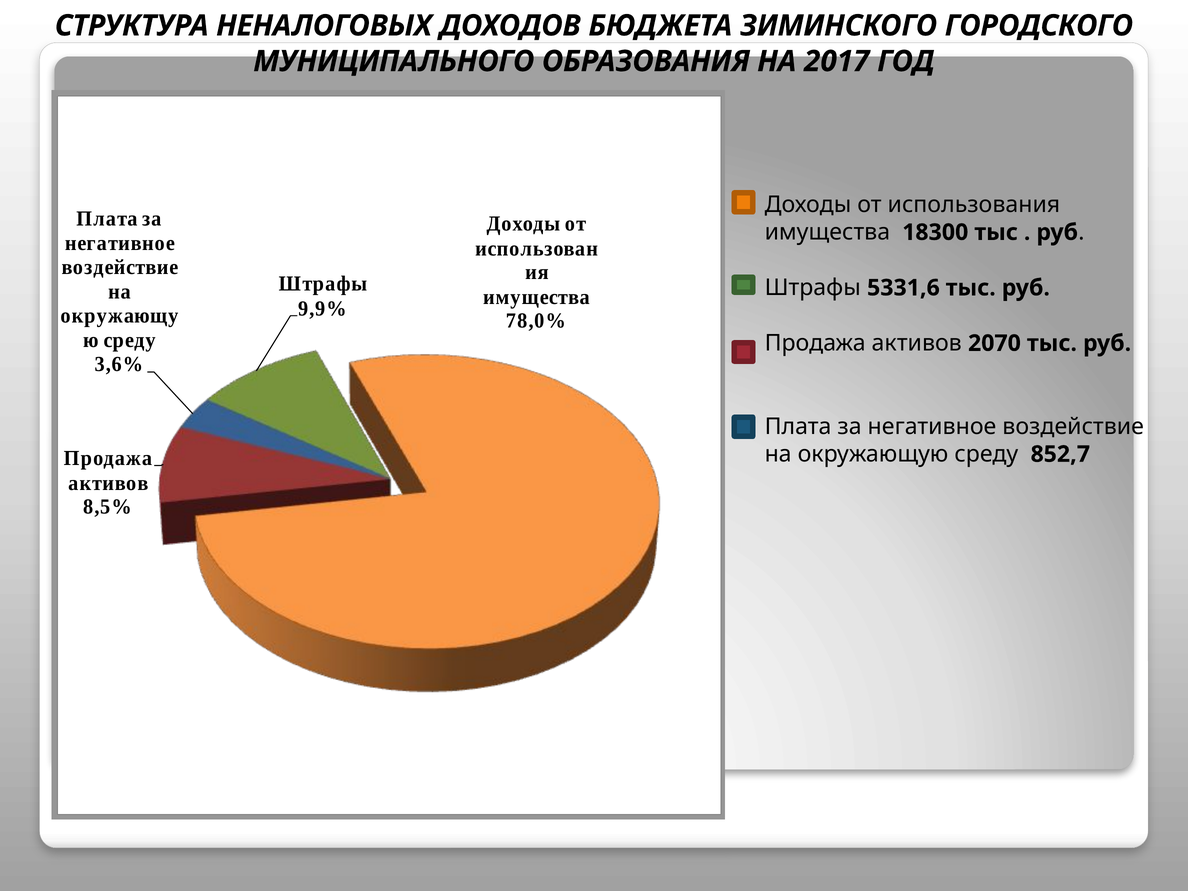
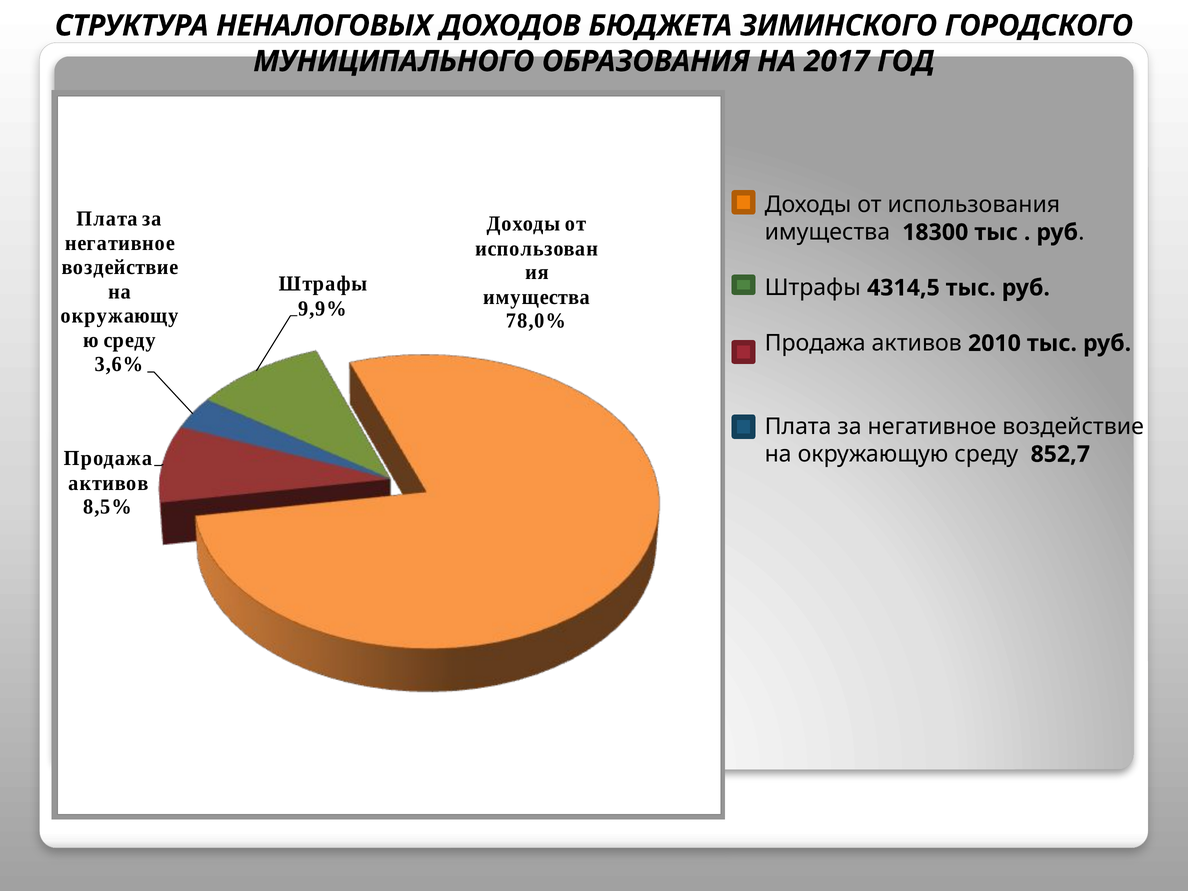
5331,6: 5331,6 -> 4314,5 (903, 288)
2070: 2070 -> 2010 (994, 343)
